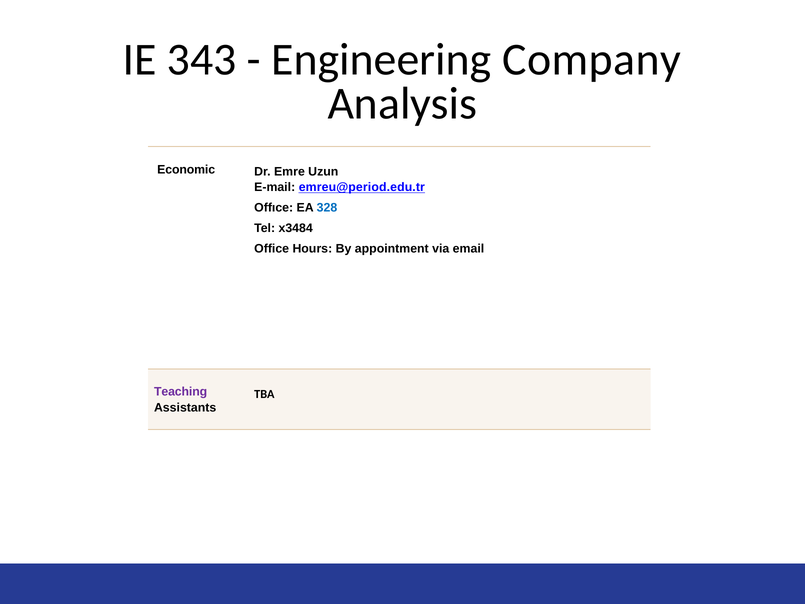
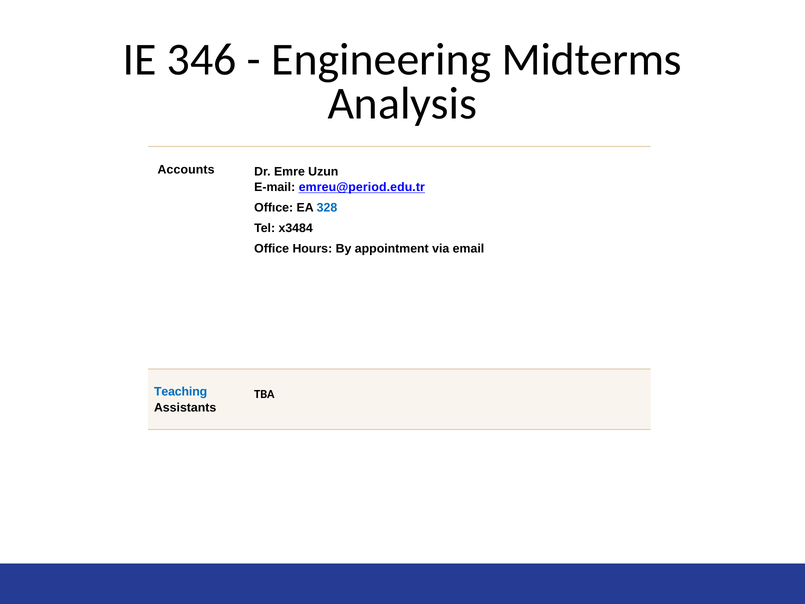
343: 343 -> 346 (202, 59)
Company: Company -> Midterms (592, 59)
Economic: Economic -> Accounts (186, 169)
Teaching colour: purple -> blue (181, 392)
